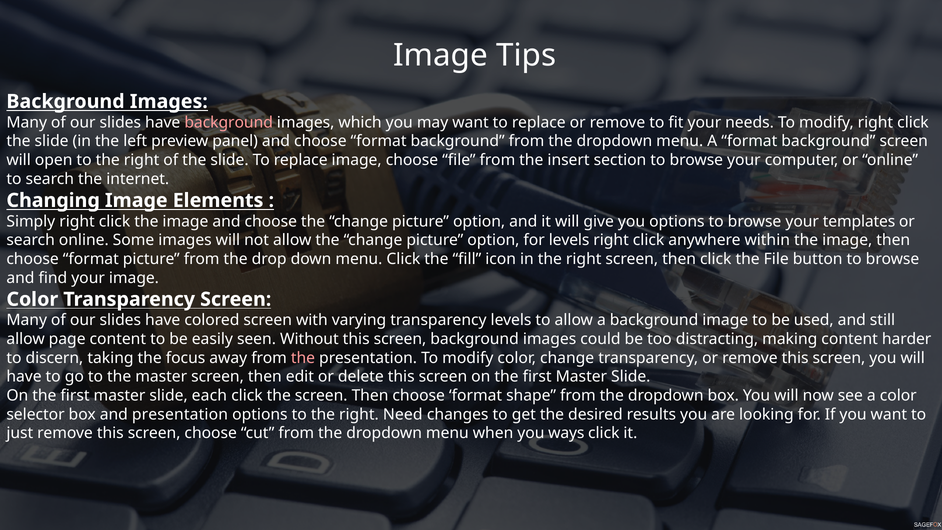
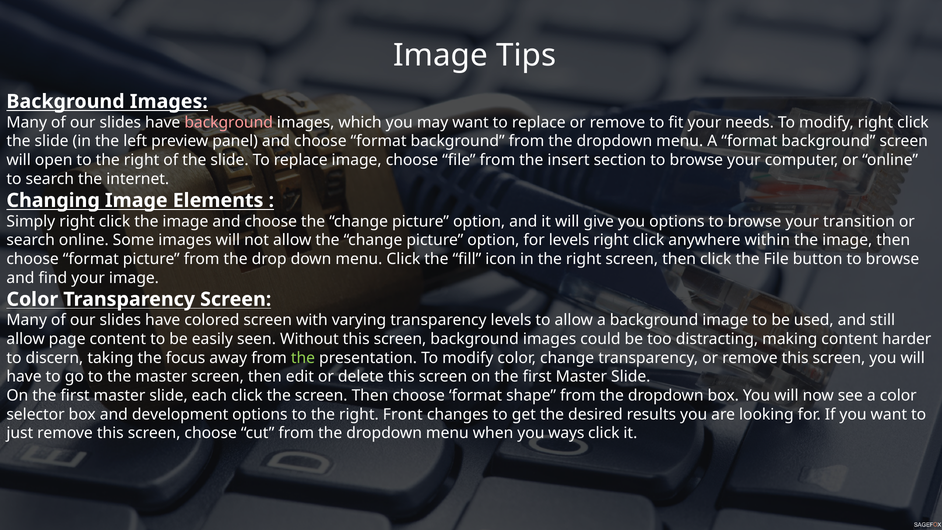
templates: templates -> transition (859, 221)
the colour: pink -> light green (303, 358)
and presentation: presentation -> development (180, 414)
Need: Need -> Front (403, 414)
